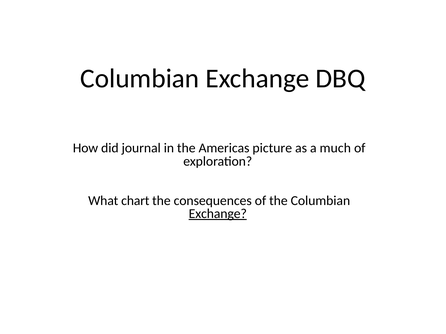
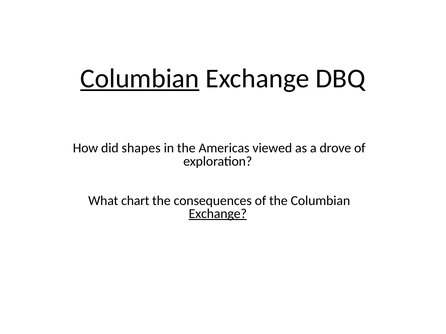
Columbian underline: none -> present (140, 79)
journal: journal -> shapes (141, 148)
picture: picture -> viewed (272, 148)
much: much -> drove (335, 148)
